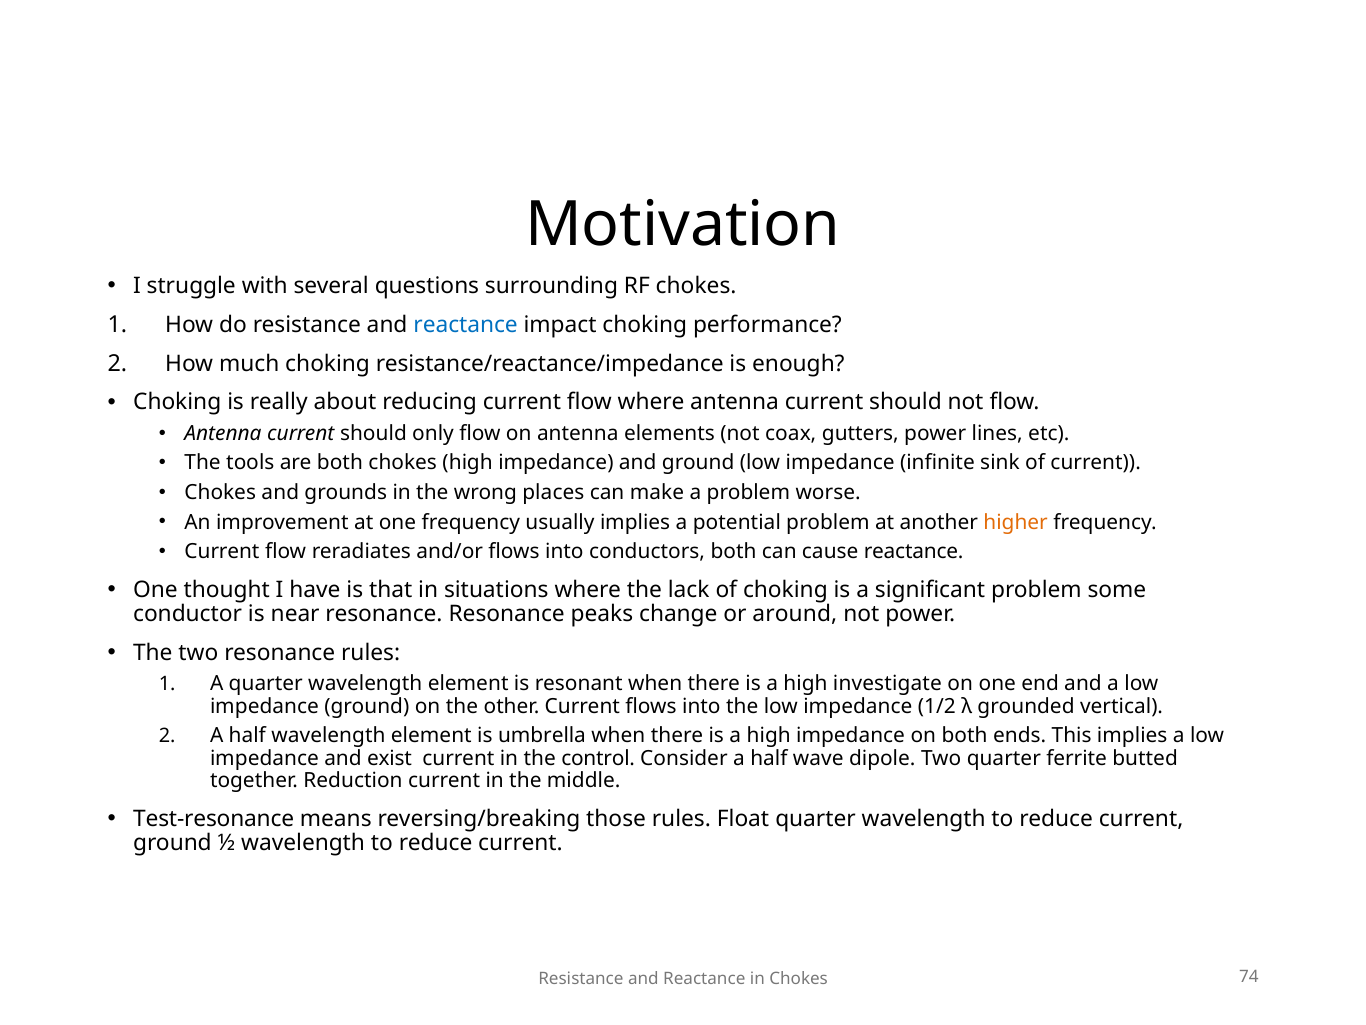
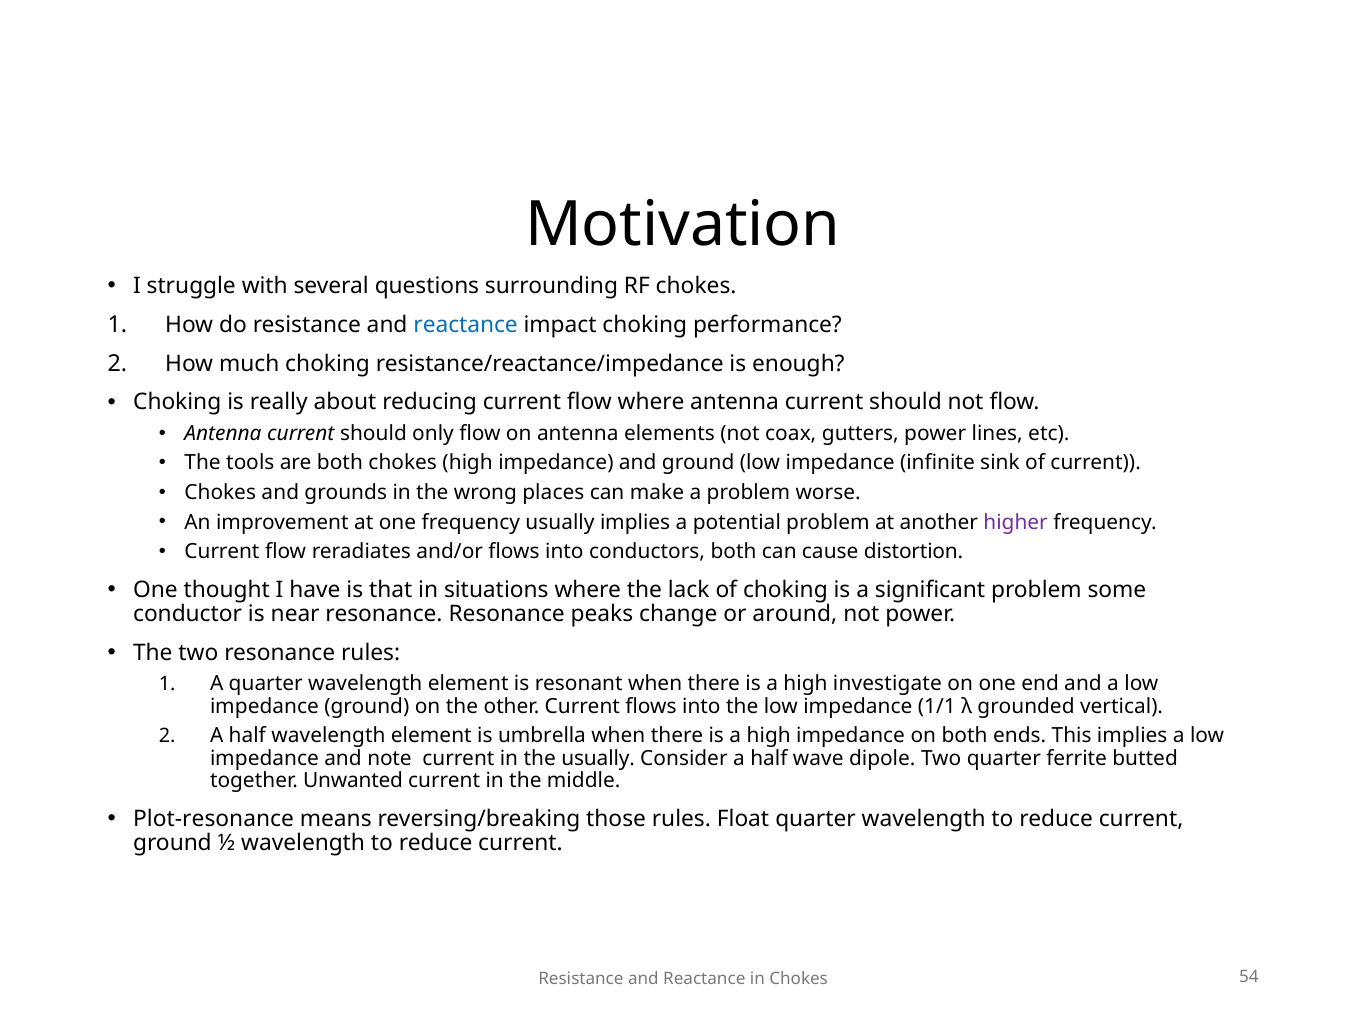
higher colour: orange -> purple (1016, 522)
cause reactance: reactance -> distortion (914, 552)
1/2: 1/2 -> 1/1 (937, 706)
exist: exist -> note (389, 758)
the control: control -> usually (598, 758)
Reduction: Reduction -> Unwanted (353, 781)
Test-resonance: Test-resonance -> Plot-resonance (214, 818)
74: 74 -> 54 (1249, 977)
